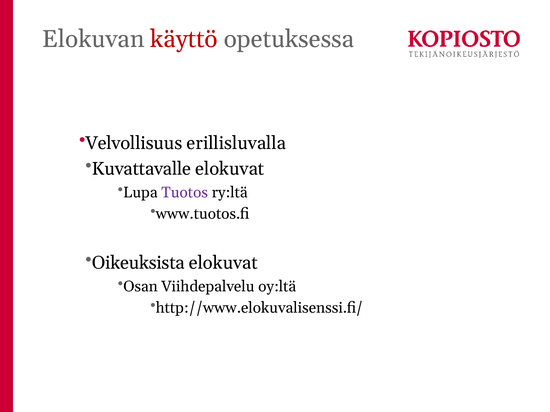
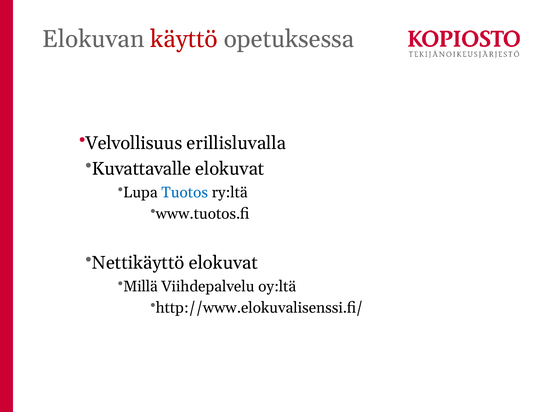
Tuotos colour: purple -> blue (185, 193)
Oikeuksista: Oikeuksista -> Nettikäyttö (138, 263)
Osan: Osan -> Millä (140, 287)
